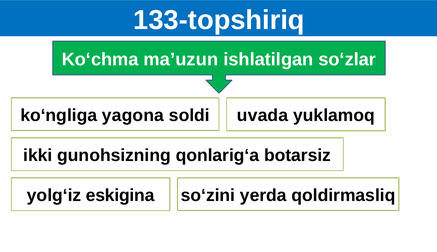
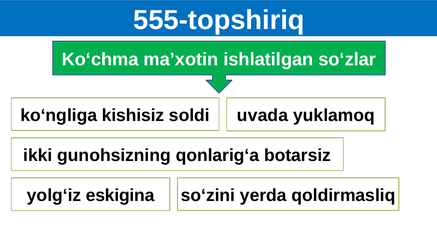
133-topshiriq: 133-topshiriq -> 555-topshiriq (219, 20)
ma’uzun: ma’uzun -> ma’xotin (181, 59)
yagona: yagona -> kishisiz (133, 115)
